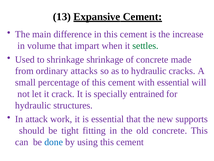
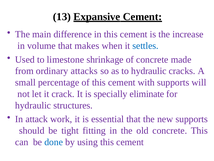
impart: impart -> makes (87, 46)
settles colour: green -> blue (145, 46)
to shrinkage: shrinkage -> limestone (65, 59)
with essential: essential -> supports (173, 82)
entrained: entrained -> eliminate (147, 94)
